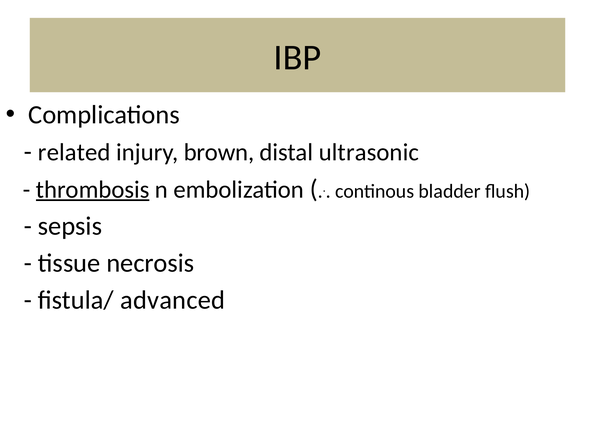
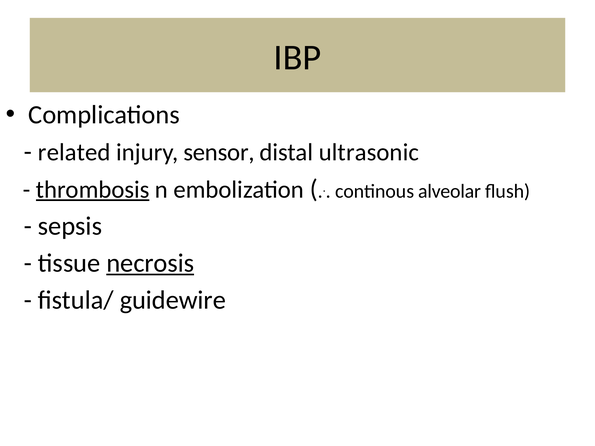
brown: brown -> sensor (219, 153)
bladder: bladder -> alveolar (450, 191)
necrosis underline: none -> present (150, 263)
advanced: advanced -> guidewire (173, 300)
